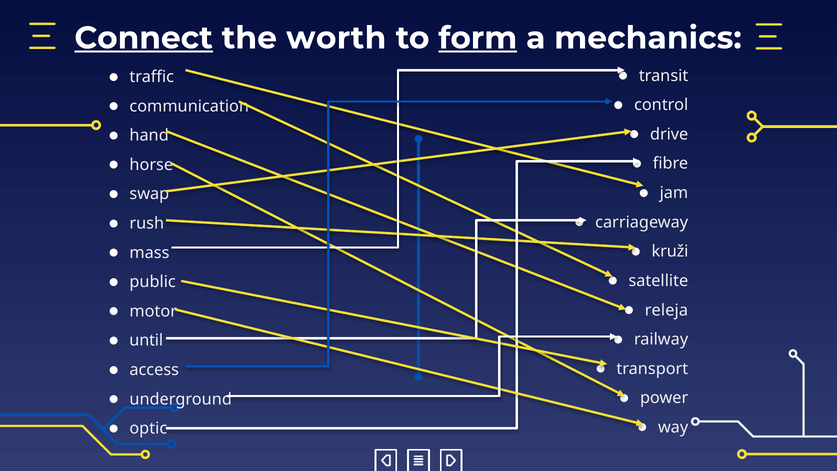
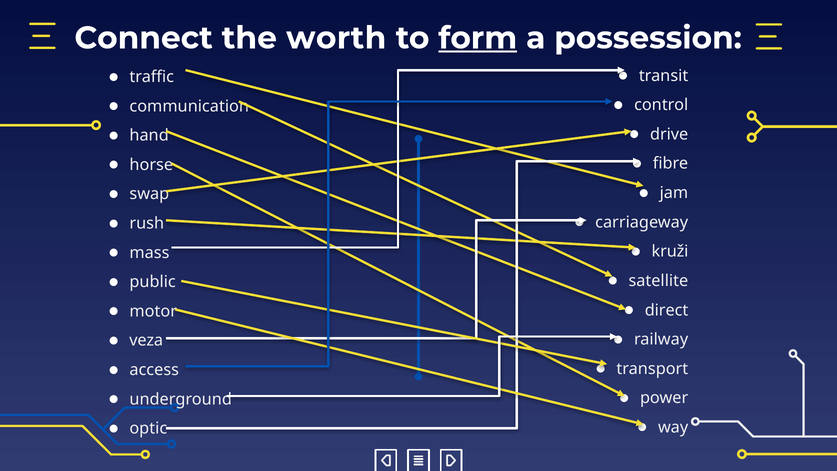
Connect underline: present -> none (144, 38)
mechanics: mechanics -> possession (648, 38)
releja: releja -> direct (667, 310)
until: until -> veza (146, 340)
